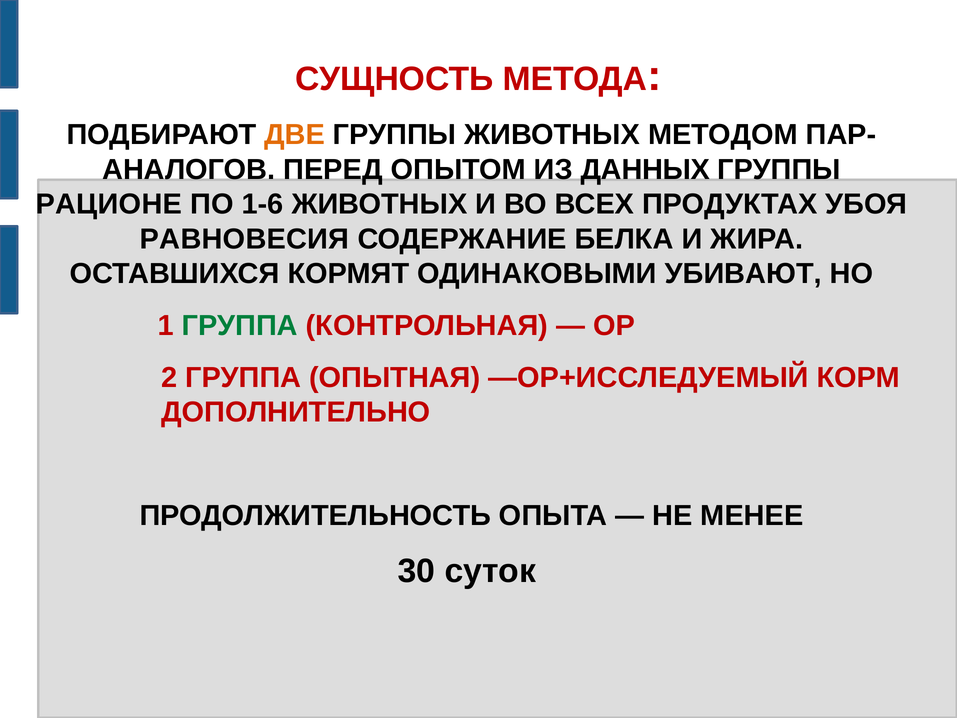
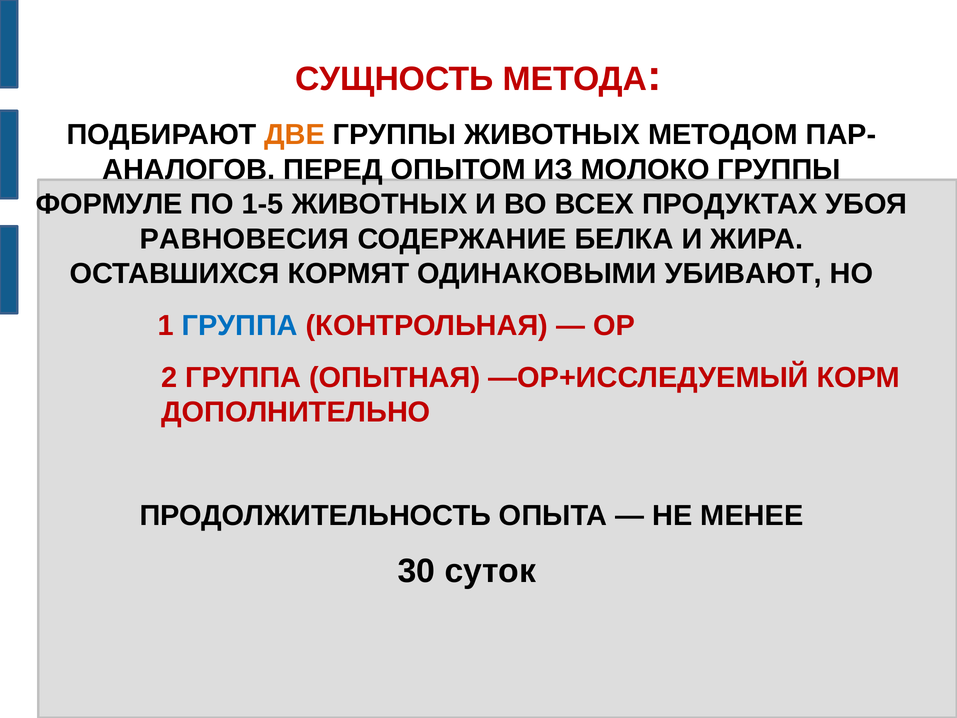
ДАННЫХ: ДАННЫХ -> МОЛОКО (645, 170)
РАЦИОНЕ: РАЦИОНЕ -> ФОРМУЛЕ (109, 204)
1-6: 1-6 -> 1-5 (263, 204)
ГРУППА colour: green -> blue (240, 326)
